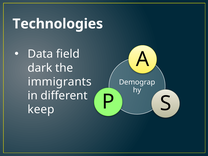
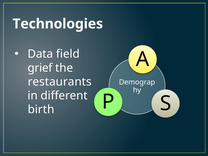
dark: dark -> grief (40, 68)
immigrants: immigrants -> restaurants (60, 82)
keep: keep -> birth (41, 109)
